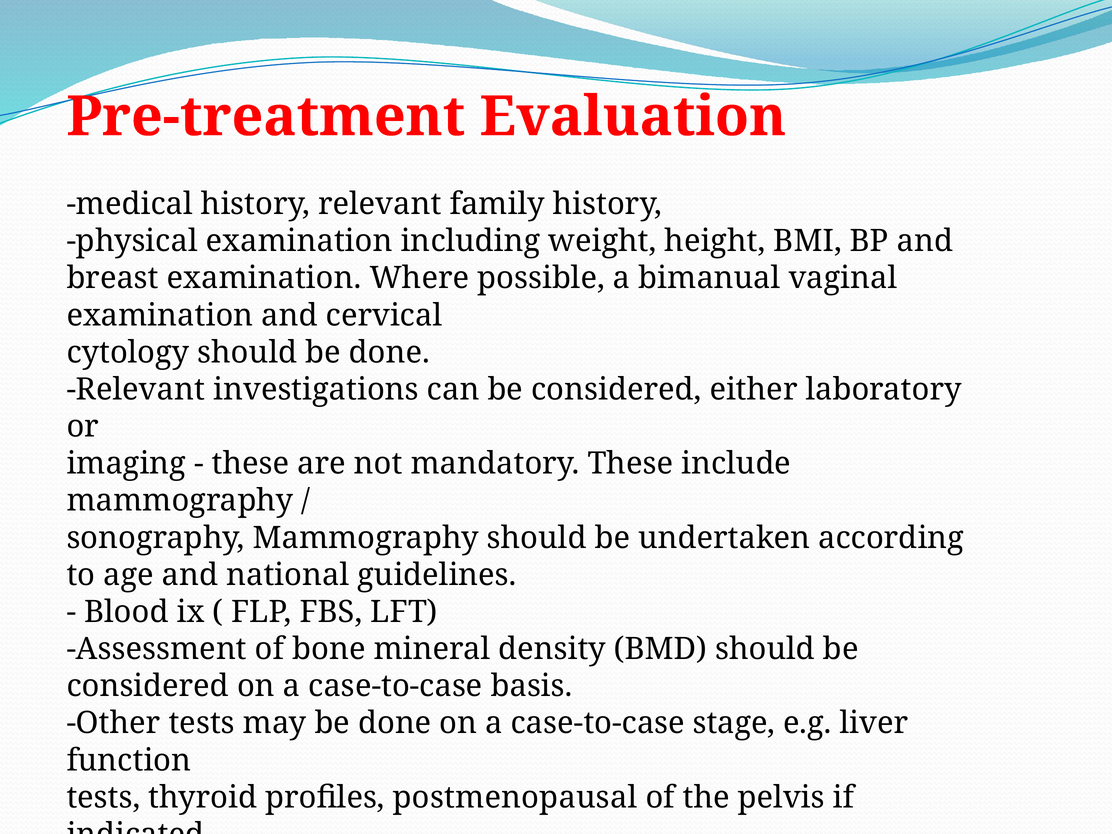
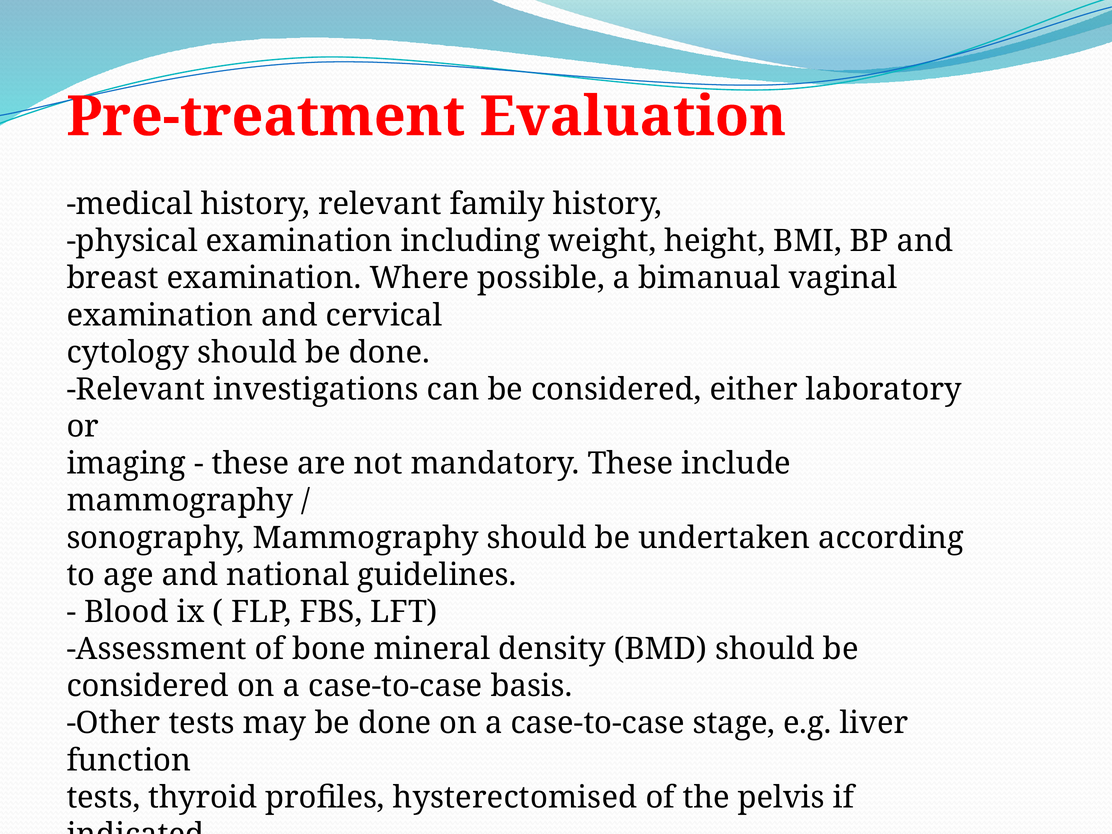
postmenopausal: postmenopausal -> hysterectomised (515, 797)
